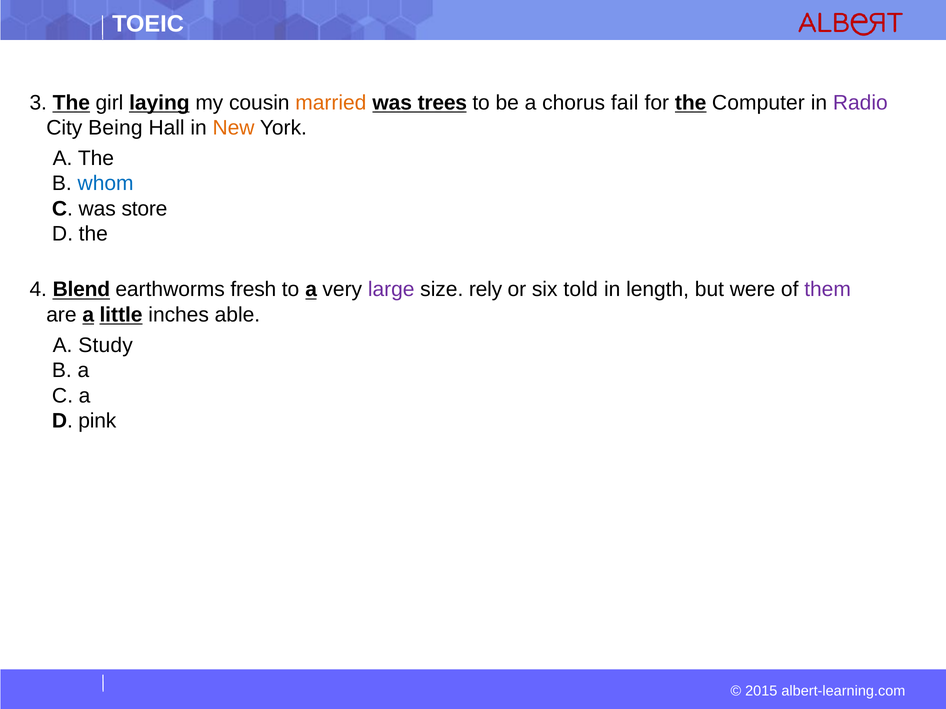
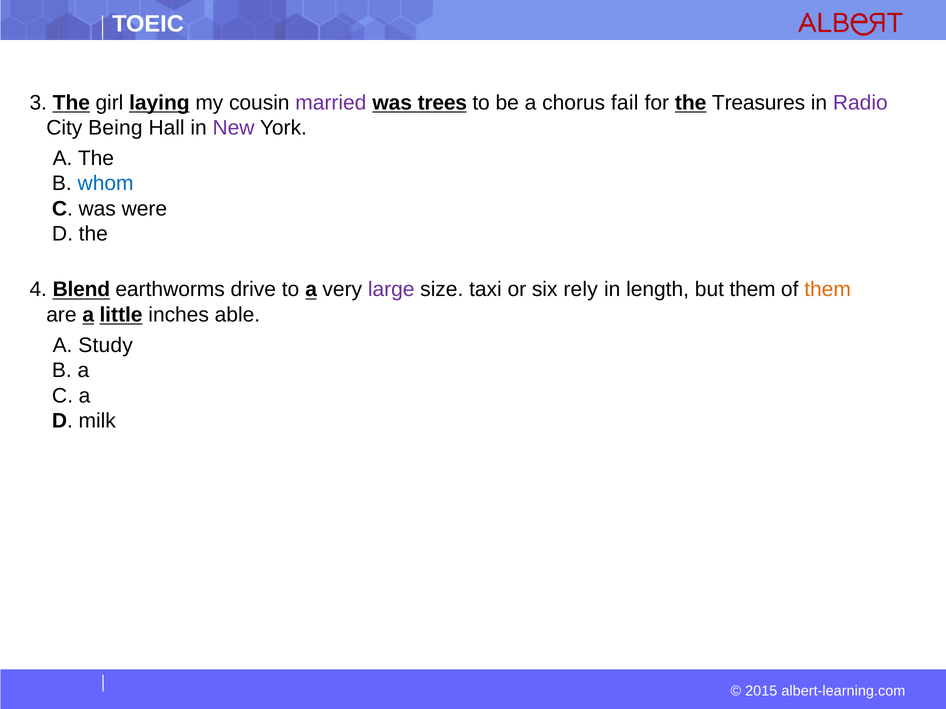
married colour: orange -> purple (331, 103)
Computer: Computer -> Treasures (759, 103)
New colour: orange -> purple (233, 128)
store: store -> were (144, 209)
fresh: fresh -> drive (253, 290)
rely: rely -> taxi (485, 290)
told: told -> rely (581, 290)
but were: were -> them (753, 290)
them colour: purple -> orange (828, 290)
pink: pink -> milk (97, 421)
